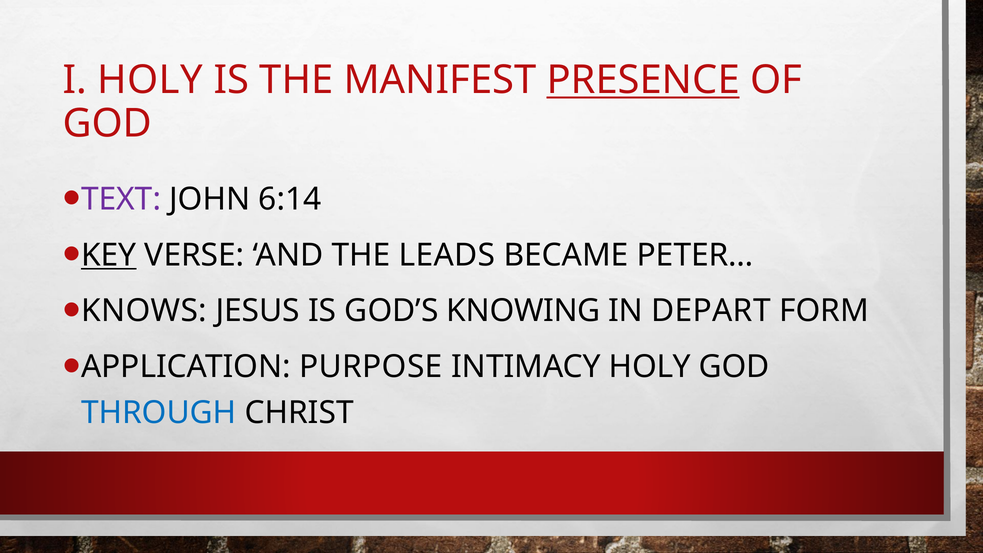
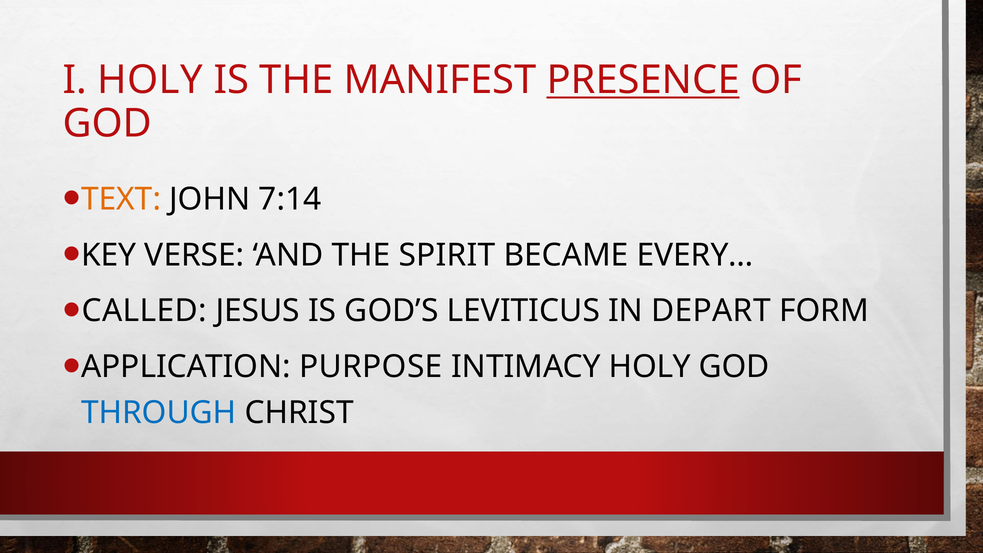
TEXT colour: purple -> orange (121, 199)
6:14: 6:14 -> 7:14 (290, 199)
KEY underline: present -> none (109, 255)
LEADS: LEADS -> SPIRIT (447, 255)
PETER…: PETER… -> EVERY… (695, 255)
KNOWS: KNOWS -> CALLED (144, 311)
KNOWING: KNOWING -> LEVITICUS (523, 311)
